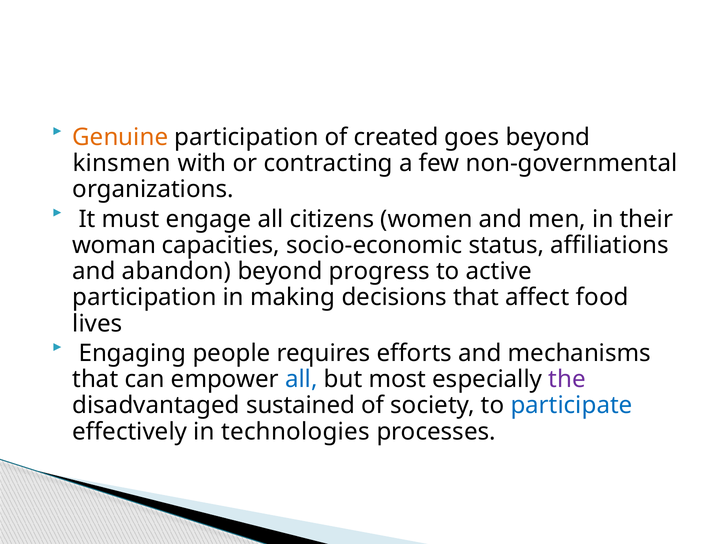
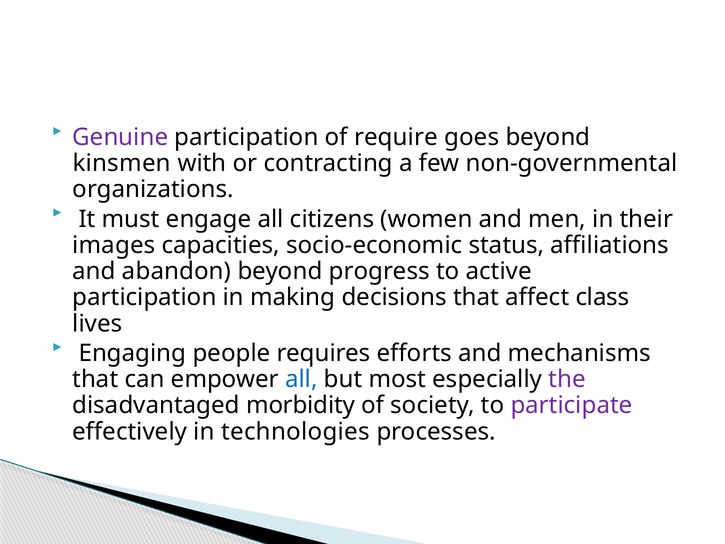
Genuine colour: orange -> purple (120, 137)
created: created -> require (396, 137)
woman: woman -> images (114, 245)
food: food -> class (602, 297)
sustained: sustained -> morbidity (301, 405)
participate colour: blue -> purple (571, 405)
